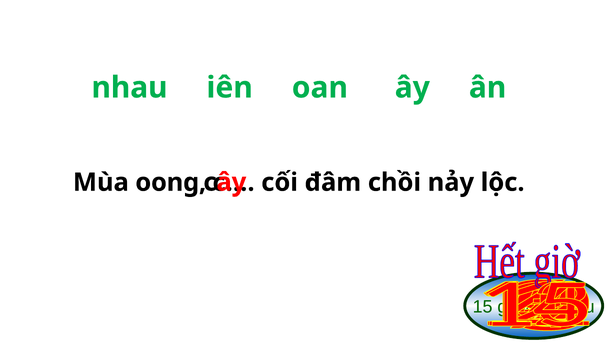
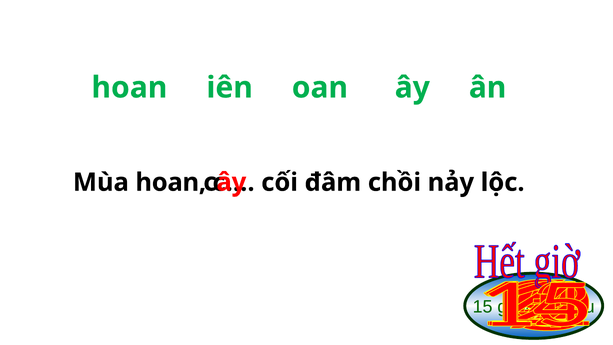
nhau: nhau -> hoan (129, 88)
Mùa oong: oong -> hoan (171, 182)
